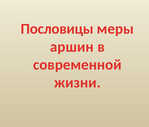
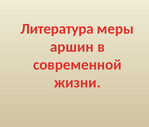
Пословицы: Пословицы -> Литература (57, 29)
